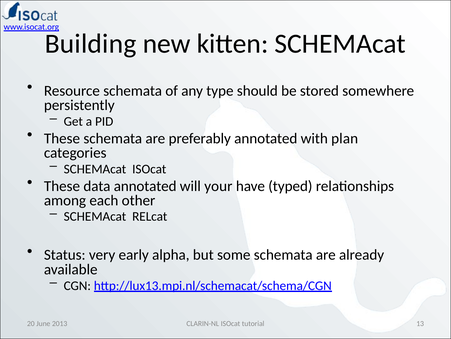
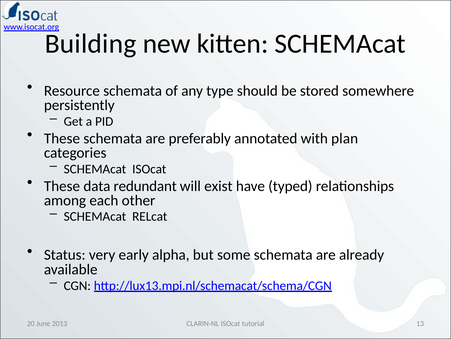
data annotated: annotated -> redundant (145, 186)
your: your -> exist (218, 186)
